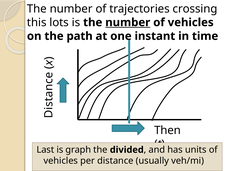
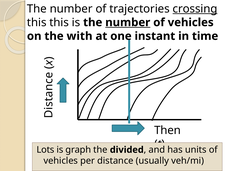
crossing underline: none -> present (195, 9)
this lots: lots -> this (59, 22)
path: path -> with (80, 36)
Last: Last -> Lots (45, 150)
